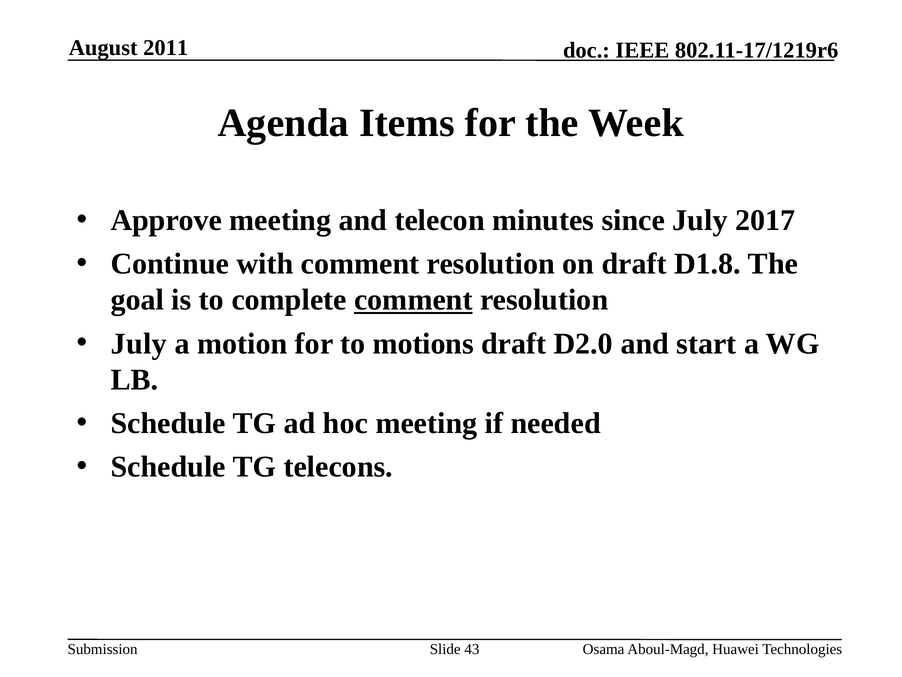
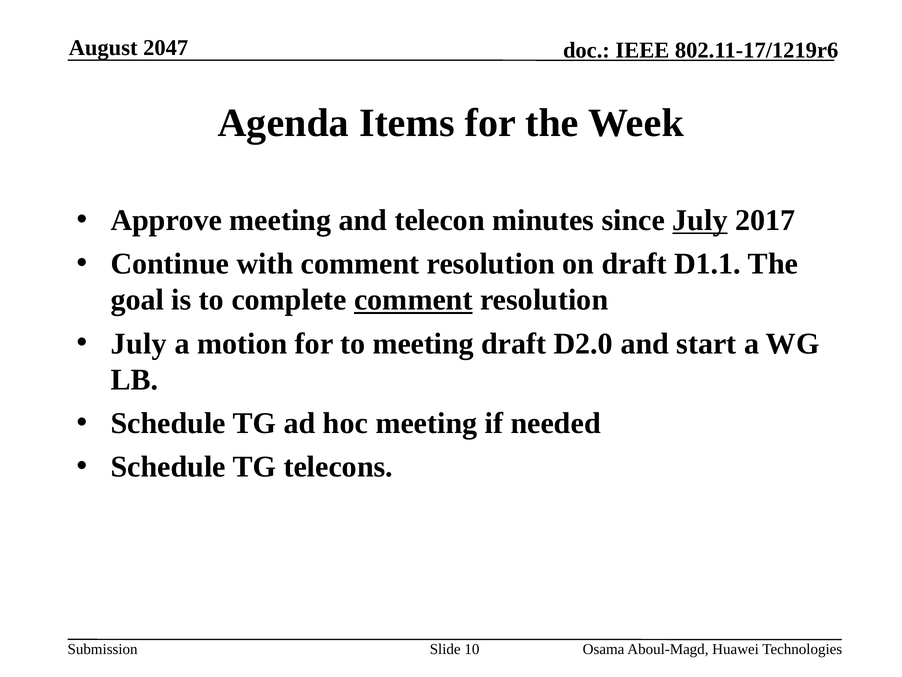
2011: 2011 -> 2047 (166, 48)
July underline: none -> present (700, 220)
D1.8: D1.8 -> D1.1 (708, 264)
to motions: motions -> meeting (423, 343)
43: 43 -> 10 (472, 649)
